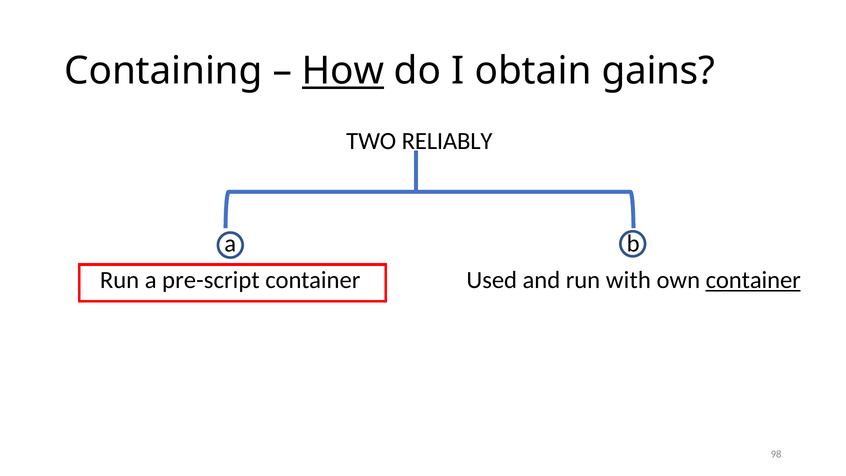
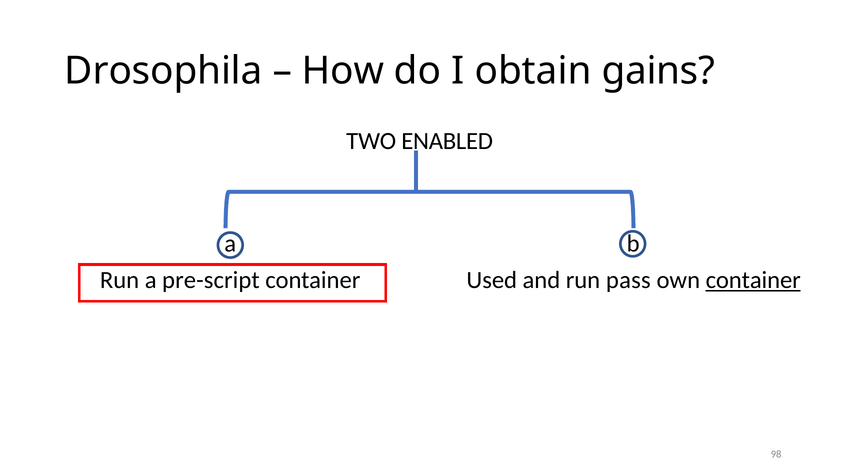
Containing: Containing -> Drosophila (164, 71)
How underline: present -> none (343, 71)
RELIABLY: RELIABLY -> ENABLED (447, 141)
with: with -> pass (628, 280)
